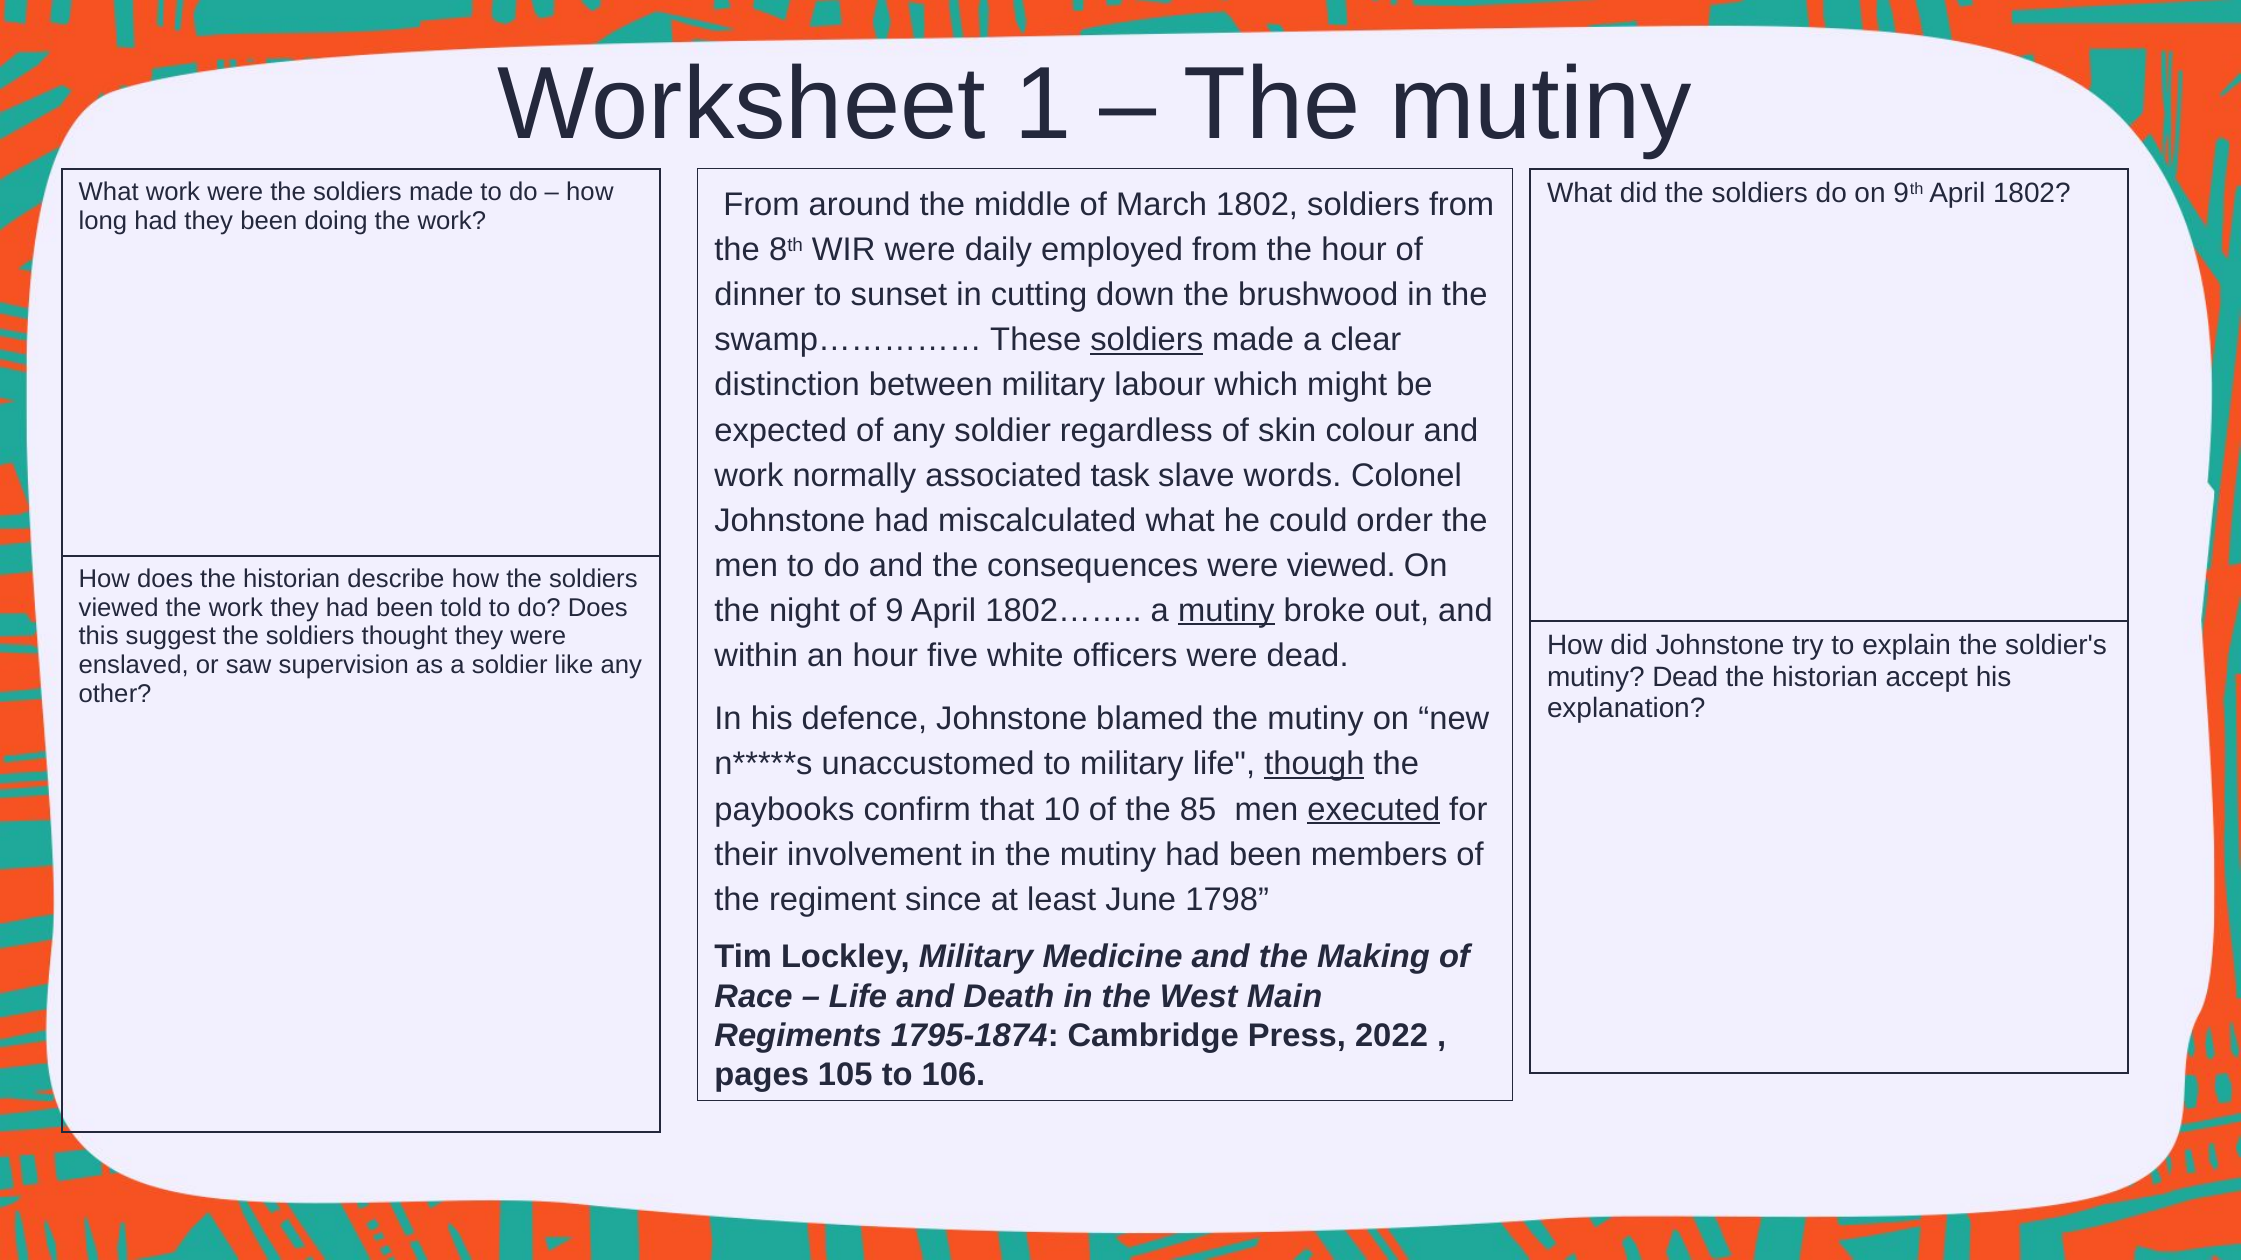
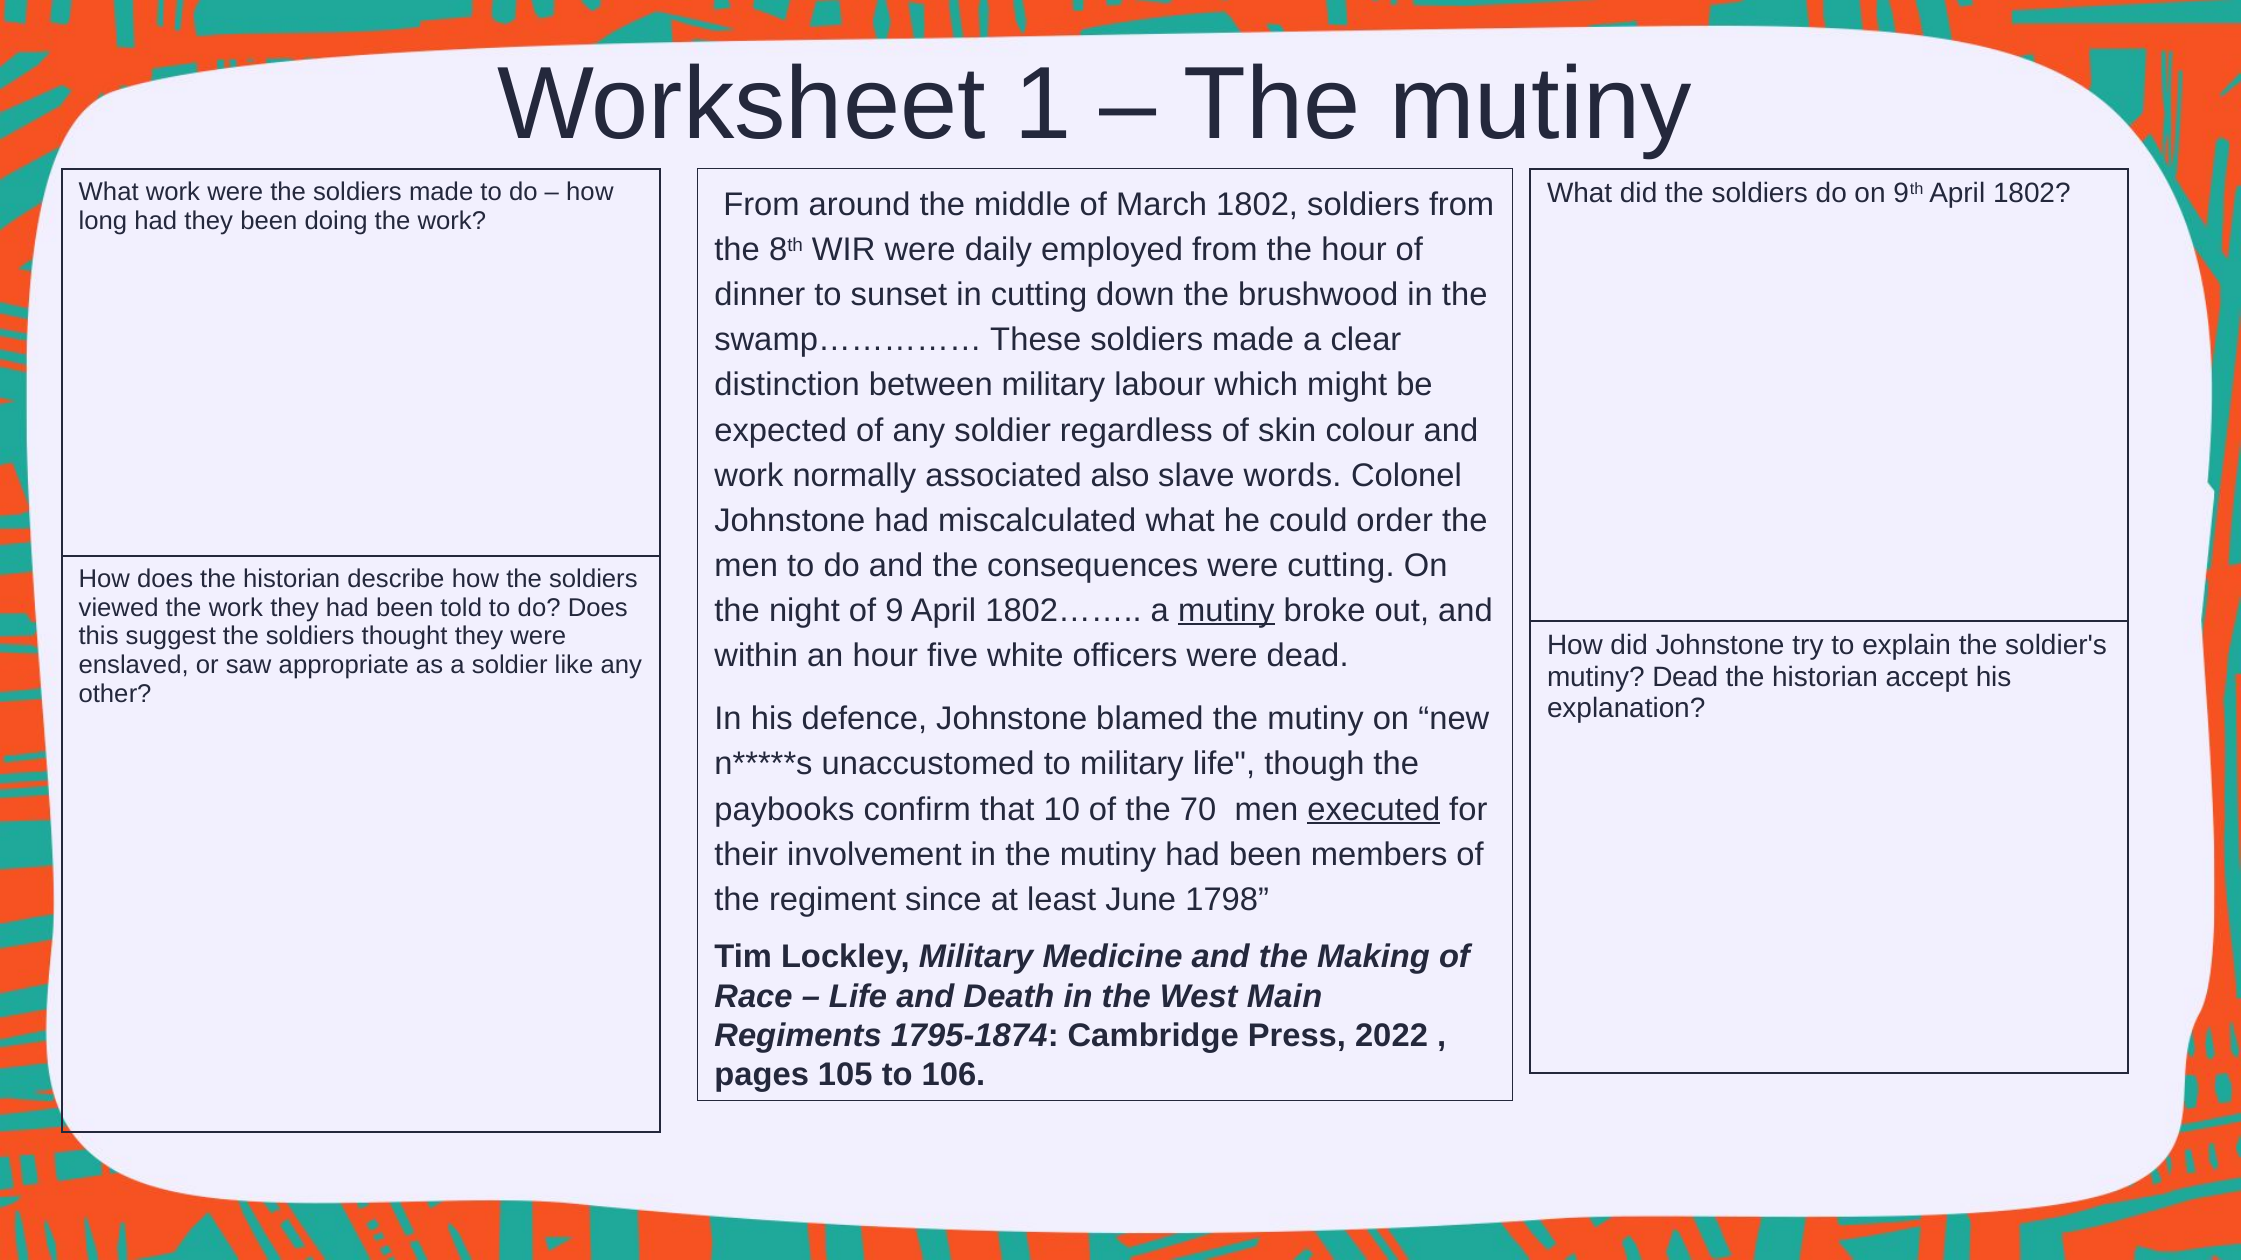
soldiers underline: present -> none (1147, 340)
task: task -> also (1120, 476)
were viewed: viewed -> cutting (1341, 566)
supervision: supervision -> appropriate (344, 665)
though underline: present -> none (1314, 765)
85: 85 -> 70 (1198, 810)
